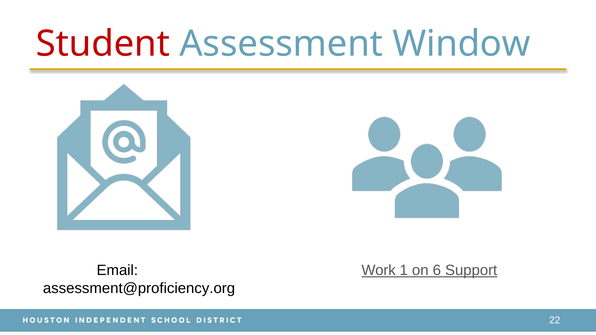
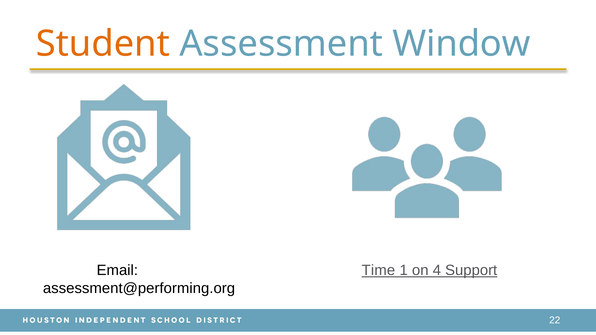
Student colour: red -> orange (103, 44)
Work: Work -> Time (378, 270)
6: 6 -> 4 (437, 270)
assessment@proficiency.org: assessment@proficiency.org -> assessment@performing.org (139, 288)
